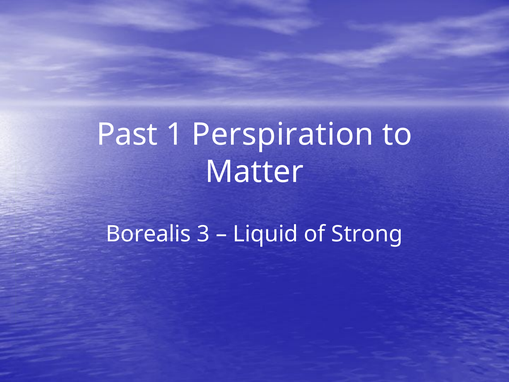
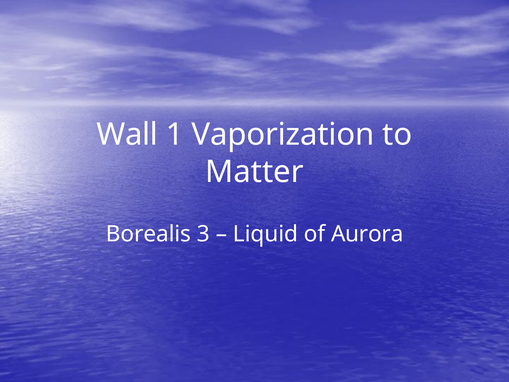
Past: Past -> Wall (127, 135)
Perspiration: Perspiration -> Vaporization (283, 135)
Strong: Strong -> Aurora (367, 234)
